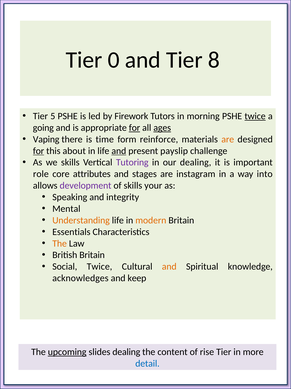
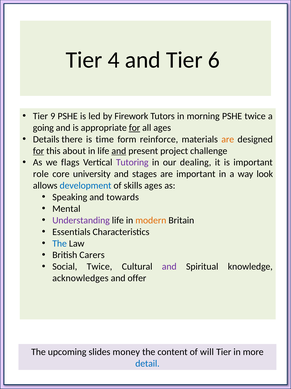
0: 0 -> 4 (114, 60)
8: 8 -> 6 (214, 60)
5: 5 -> 9 (53, 116)
twice underline: present -> none (255, 116)
ages underline: present -> none (162, 127)
Vaping: Vaping -> Details (46, 139)
payslip: payslip -> project (174, 150)
we skills: skills -> flags (70, 162)
attributes: attributes -> university (92, 174)
are instagram: instagram -> important (196, 174)
into: into -> look (265, 174)
development colour: purple -> blue (86, 185)
skills your: your -> ages (153, 185)
integrity: integrity -> towards (123, 197)
Understanding colour: orange -> purple (81, 220)
The colour: orange -> blue (60, 243)
British Britain: Britain -> Carers (92, 254)
and colour: orange -> purple (169, 266)
keep: keep -> offer (137, 277)
upcoming underline: present -> none (67, 351)
slides dealing: dealing -> money (126, 351)
rise: rise -> will (207, 351)
